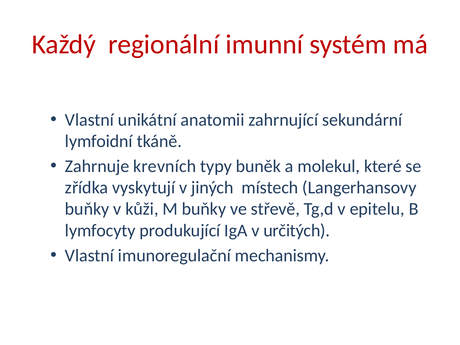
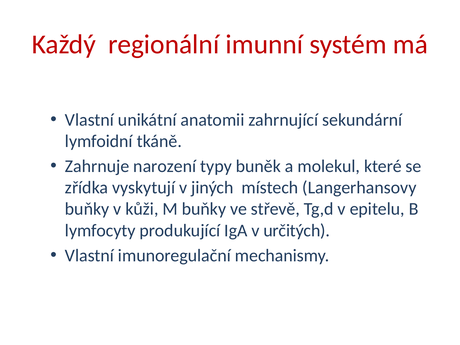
krevních: krevních -> narození (165, 166)
